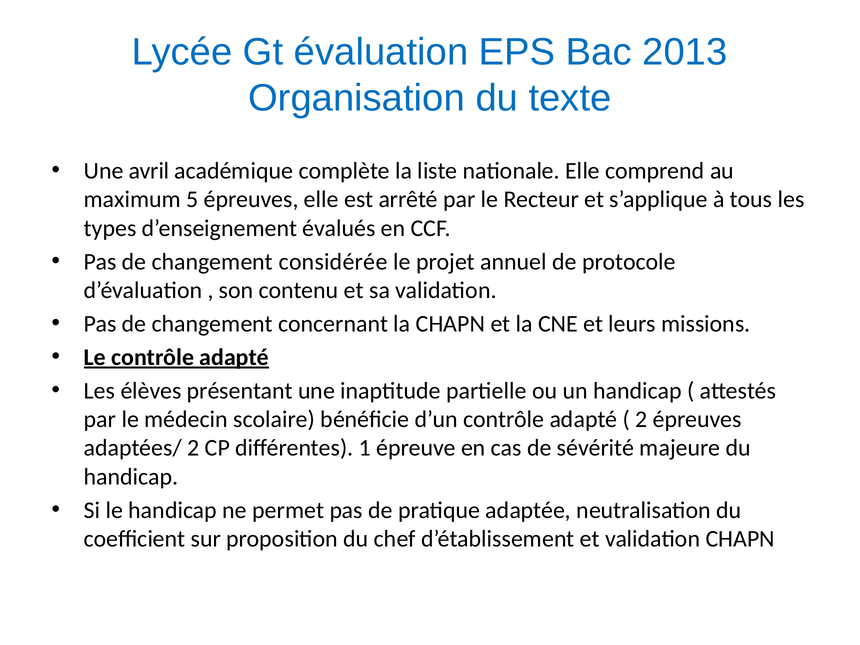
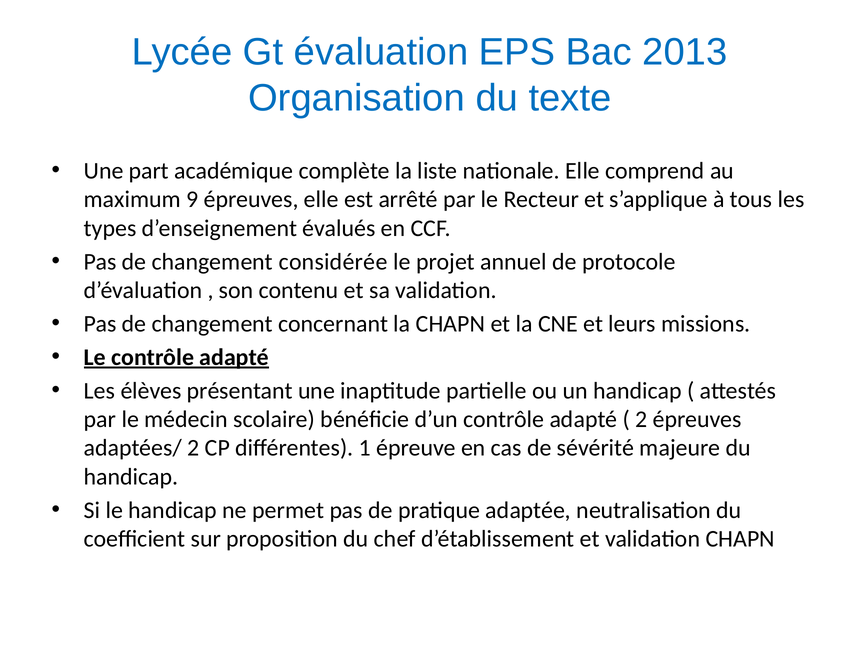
avril: avril -> part (149, 171)
5: 5 -> 9 (192, 199)
